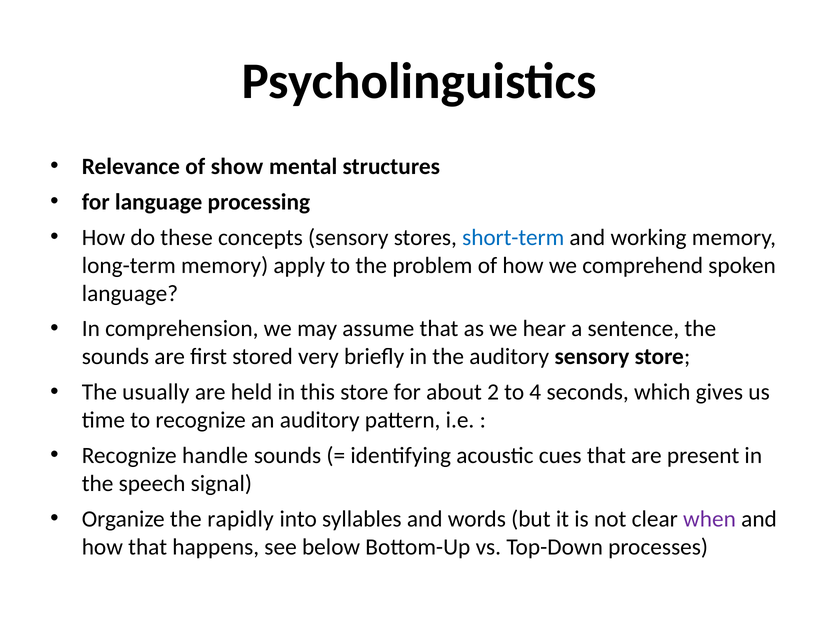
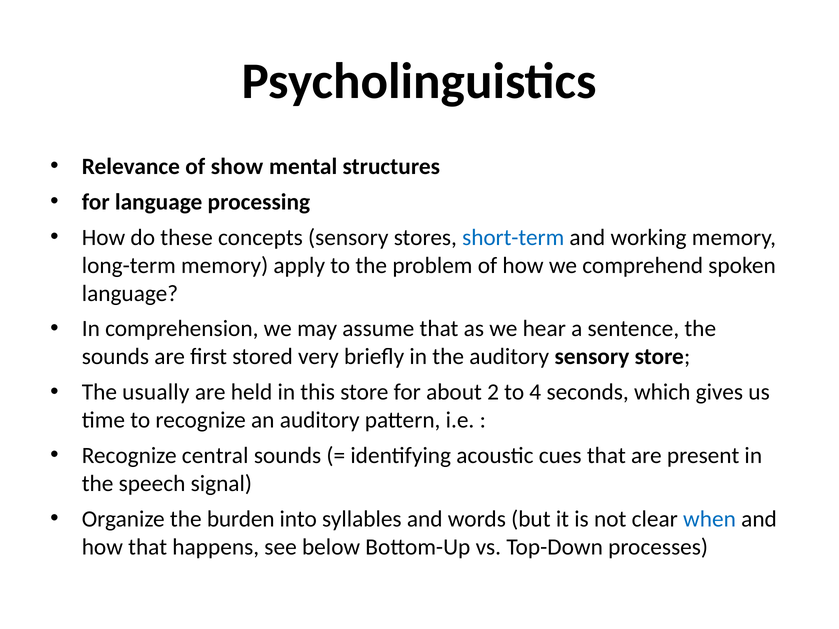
handle: handle -> central (215, 456)
rapidly: rapidly -> burden (241, 519)
when colour: purple -> blue (710, 519)
